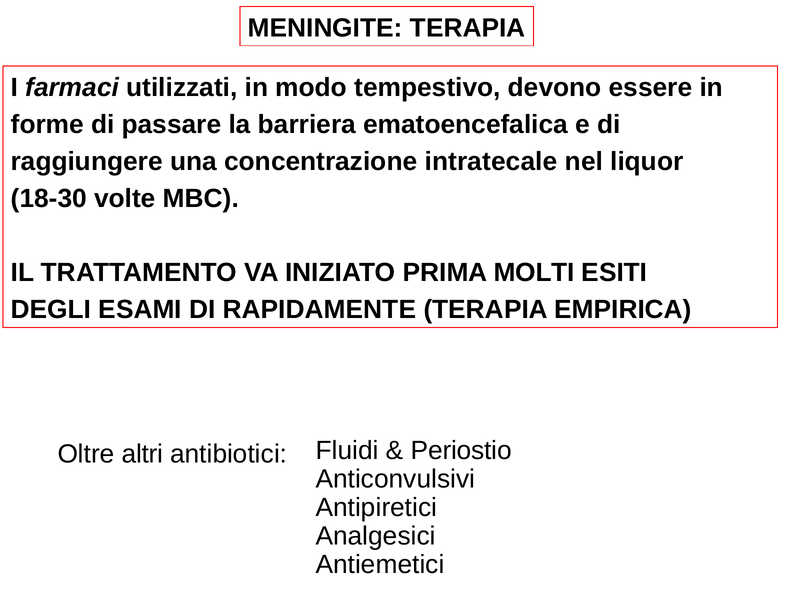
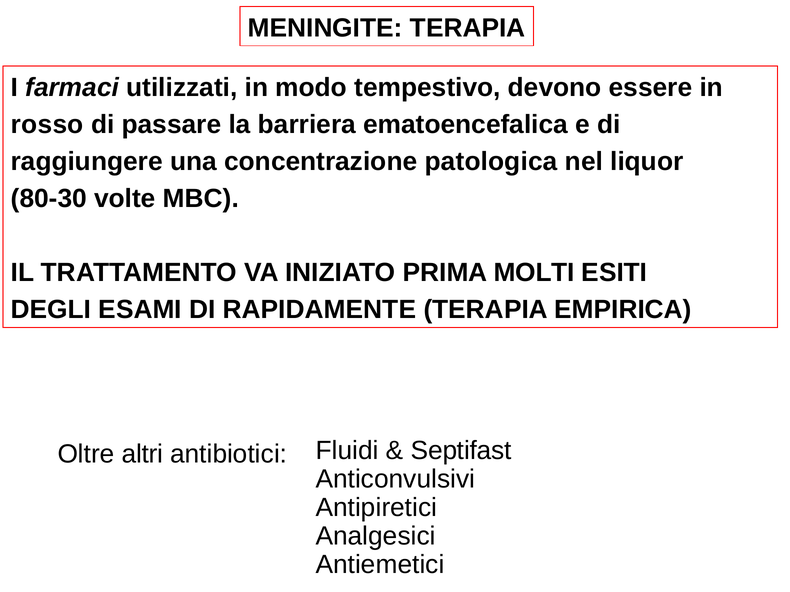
forme: forme -> rosso (47, 125)
intratecale: intratecale -> patologica (491, 162)
18-30: 18-30 -> 80-30 (49, 199)
Periostio: Periostio -> Septifast (461, 451)
